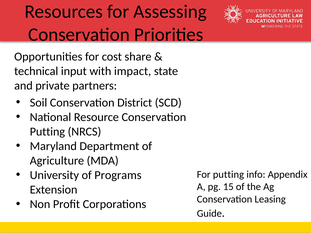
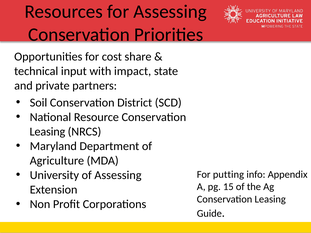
Putting: Putting -> Leasing (47, 132)
of Programs: Programs -> Assessing (118, 175)
